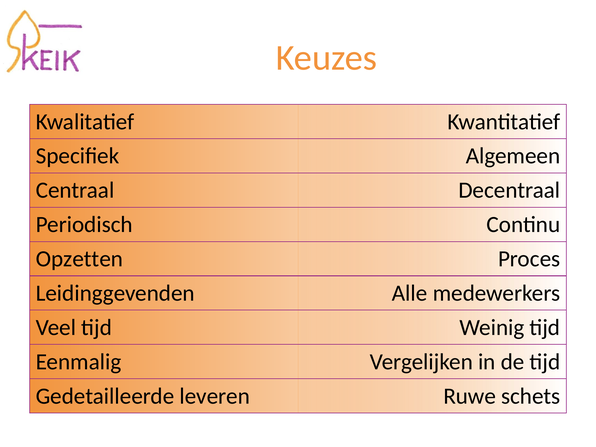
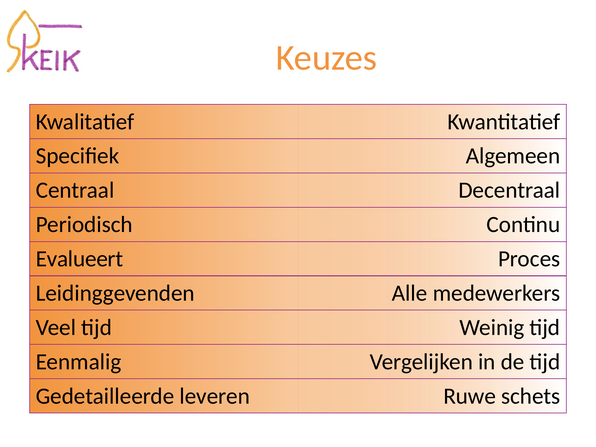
Opzetten: Opzetten -> Evalueert (79, 259)
